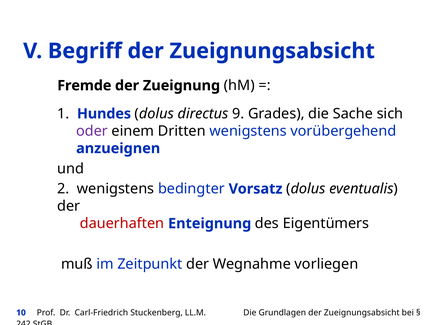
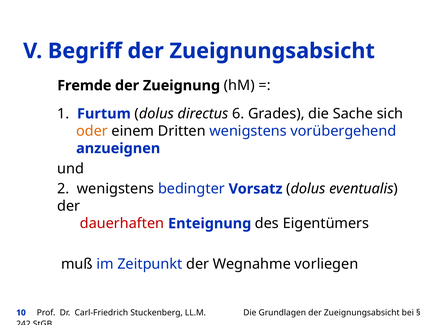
Hundes: Hundes -> Furtum (104, 114)
9: 9 -> 6 (238, 114)
oder colour: purple -> orange (92, 131)
